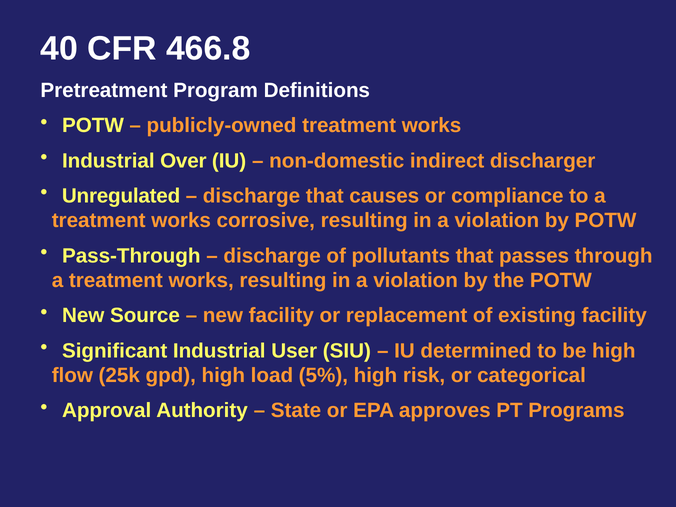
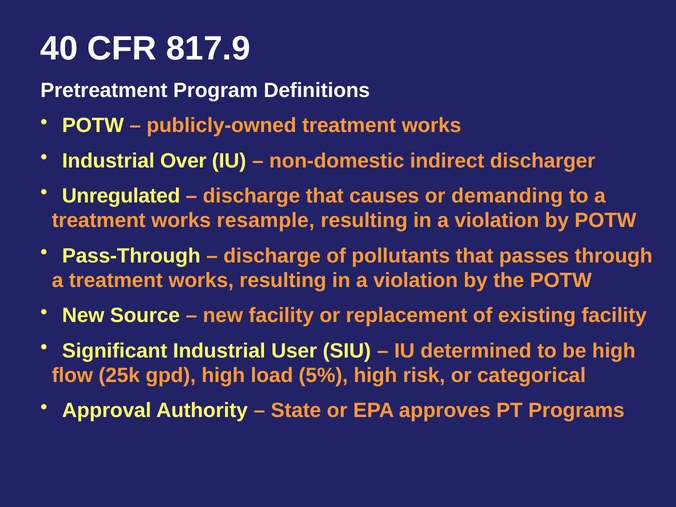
466.8: 466.8 -> 817.9 (208, 48)
compliance: compliance -> demanding (507, 196)
corrosive: corrosive -> resample (266, 221)
